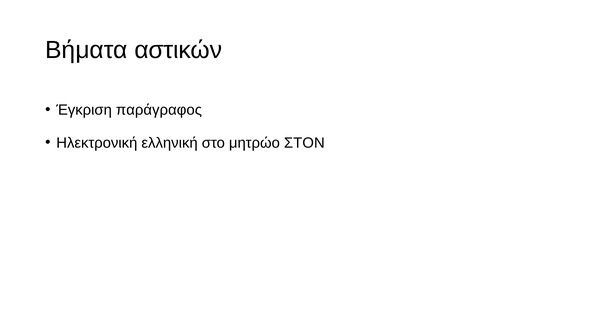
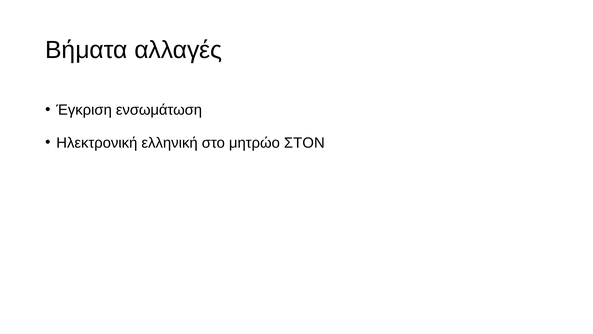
αστικών: αστικών -> αλλαγές (178, 50)
παράγραφος: παράγραφος -> ενσωμάτωση (159, 110)
